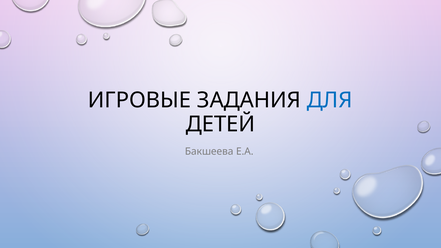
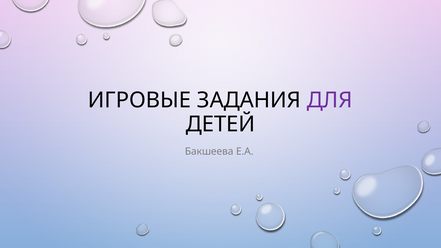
ДЛЯ colour: blue -> purple (330, 100)
